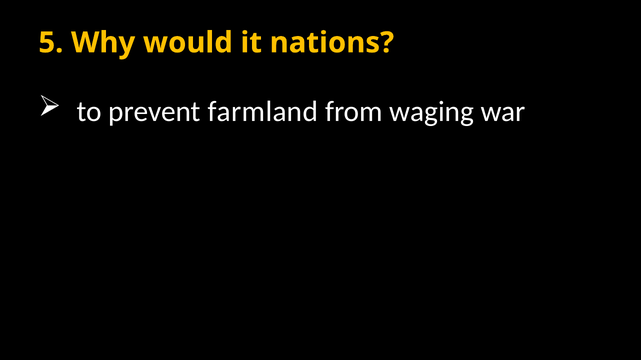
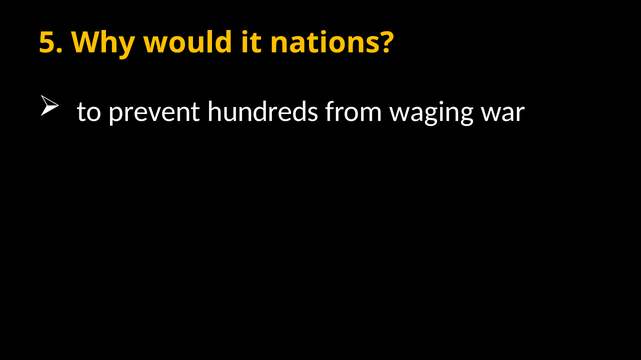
farmland: farmland -> hundreds (263, 111)
